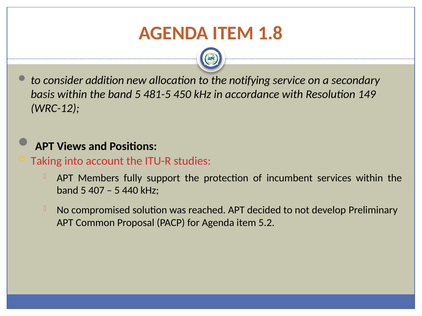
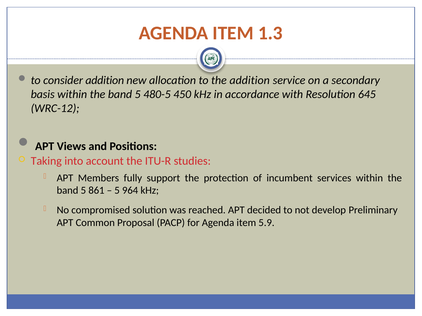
1.8: 1.8 -> 1.3 (270, 33)
the notifying: notifying -> addition (250, 80)
481-5: 481-5 -> 480-5 (157, 95)
149: 149 -> 645 (367, 95)
407: 407 -> 861 (96, 191)
440: 440 -> 964 (130, 191)
5.2: 5.2 -> 5.9 (266, 223)
